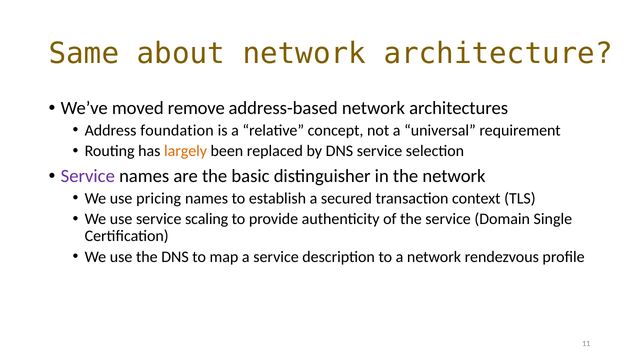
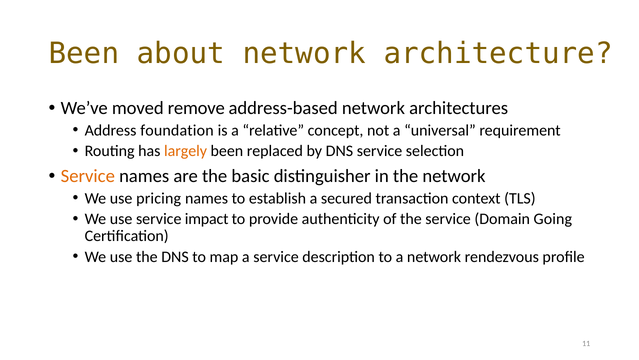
Same: Same -> Been (84, 54)
Service colour: purple -> orange (88, 176)
scaling: scaling -> impact (207, 219)
Single: Single -> Going (553, 219)
